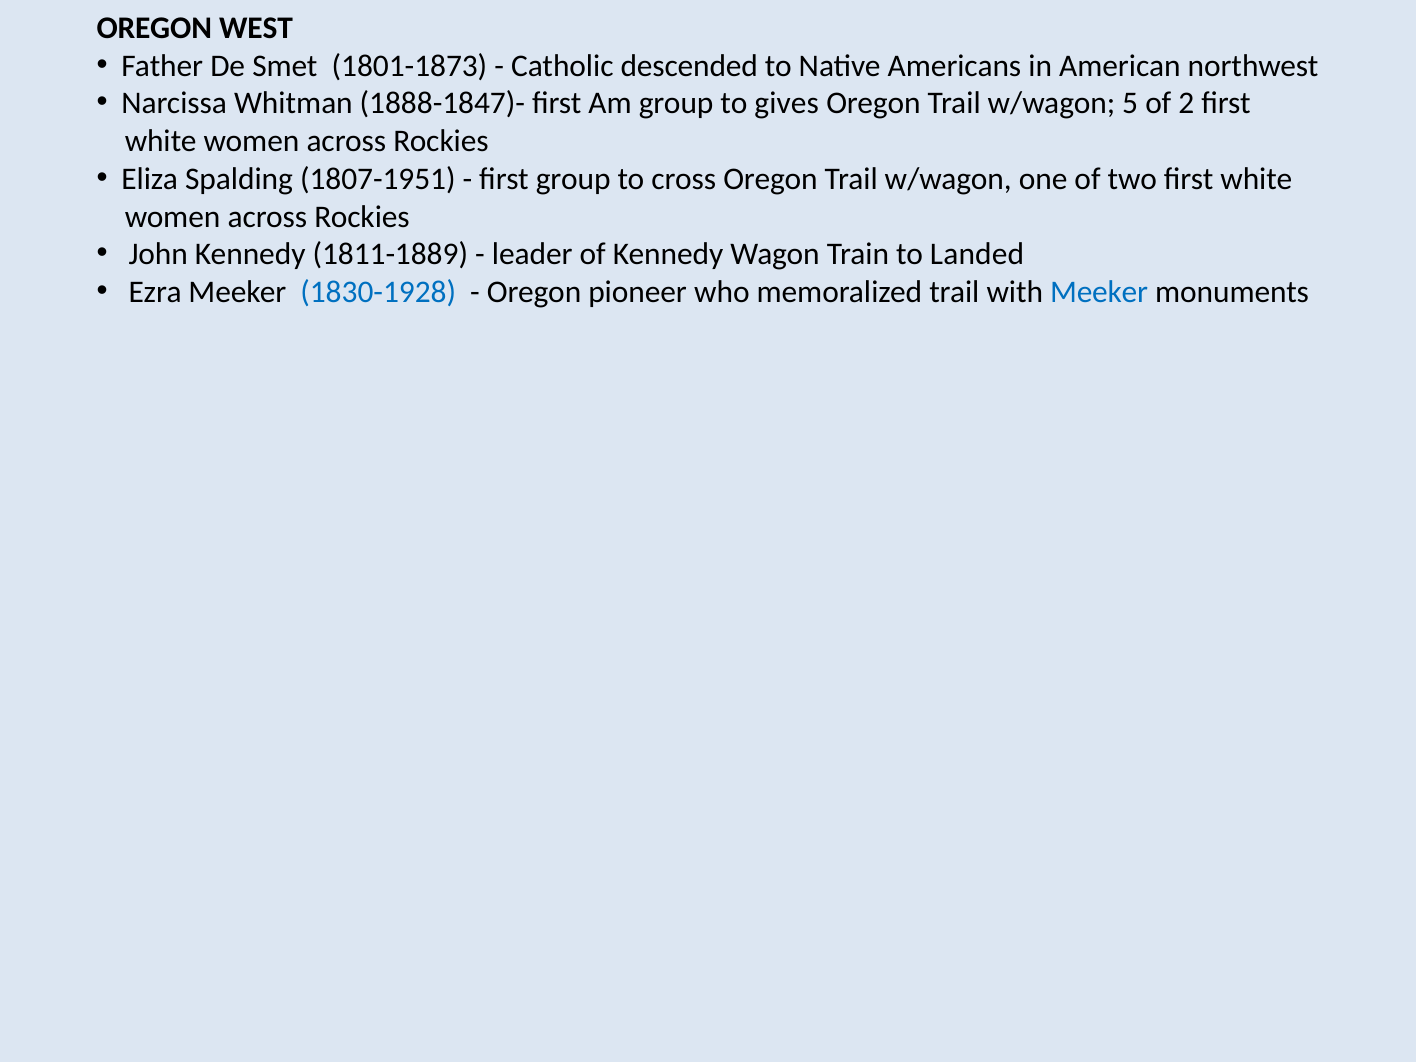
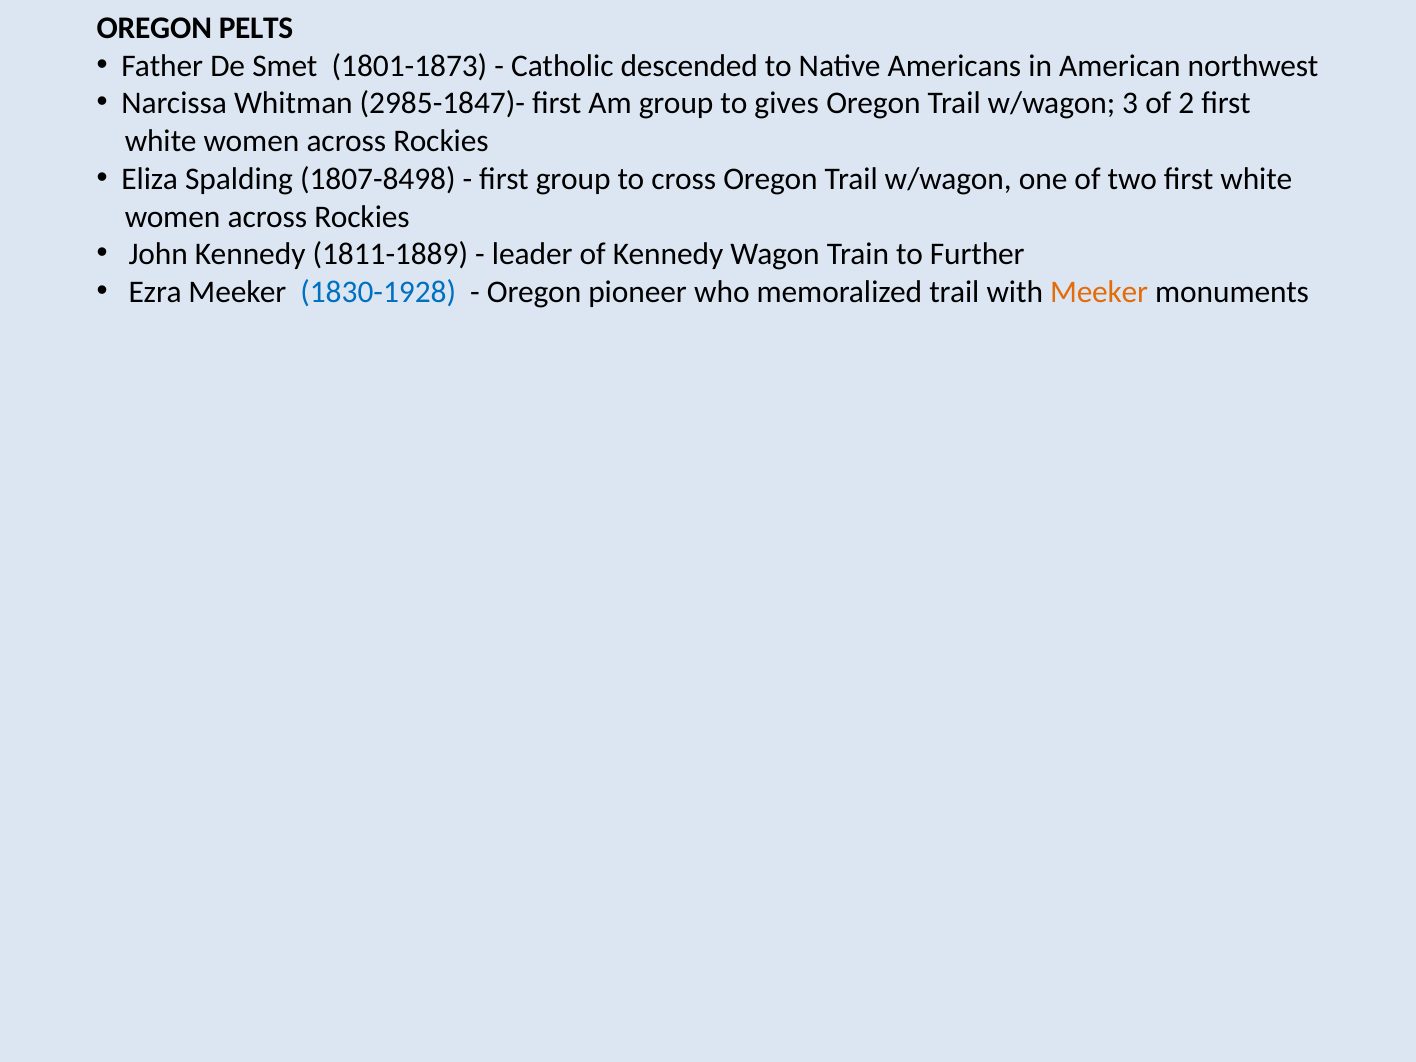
WEST: WEST -> PELTS (256, 28)
1888-1847)-: 1888-1847)- -> 2985-1847)- (442, 103)
5: 5 -> 3 (1130, 103)
1807-1951: 1807-1951 -> 1807-8498 (378, 179)
Landed: Landed -> Further (977, 254)
Meeker colour: blue -> orange (1099, 292)
